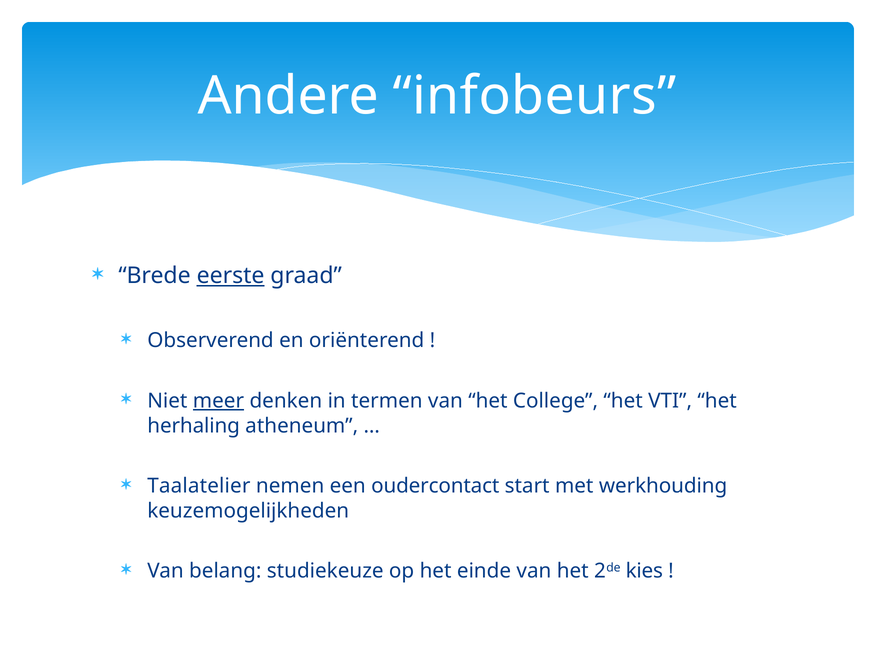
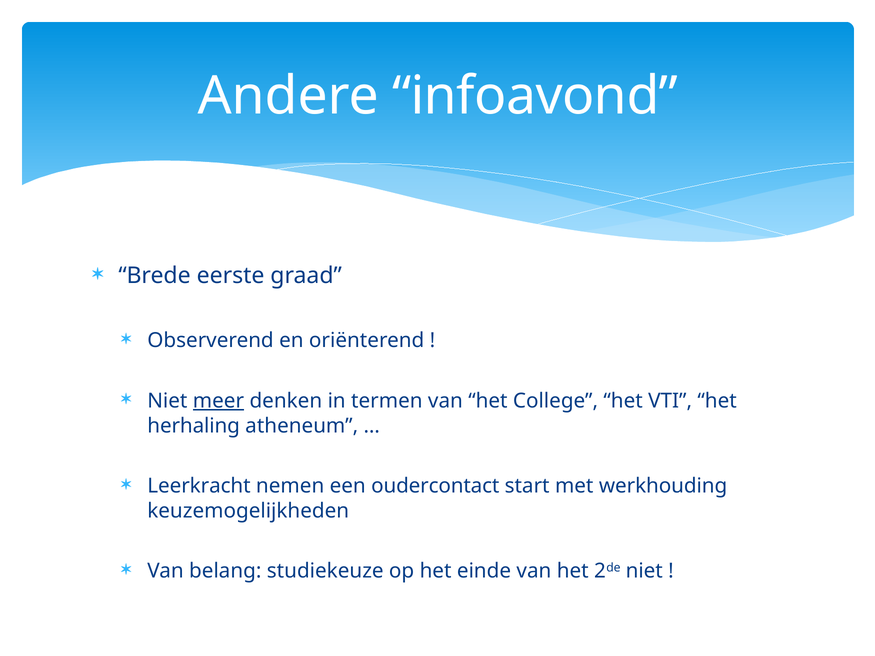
infobeurs: infobeurs -> infoavond (535, 96)
eerste underline: present -> none (231, 276)
Taalatelier: Taalatelier -> Leerkracht (199, 486)
2de kies: kies -> niet (644, 571)
